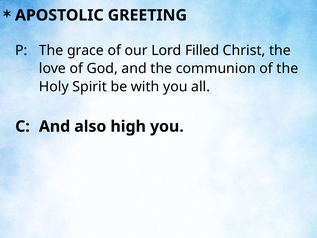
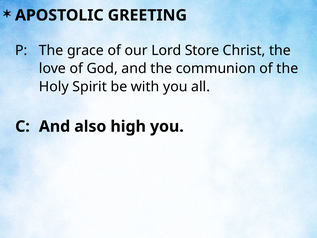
Filled: Filled -> Store (202, 50)
